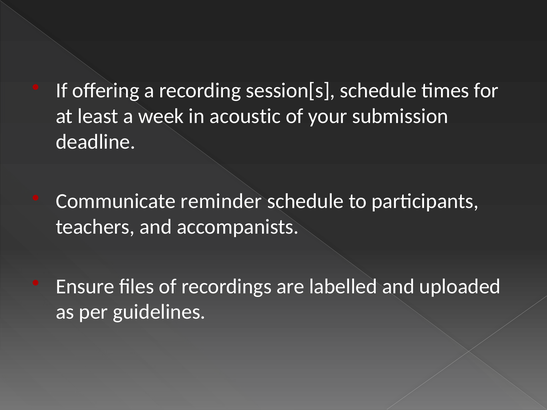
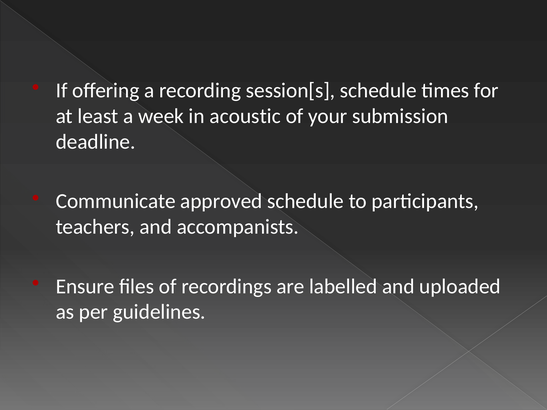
reminder: reminder -> approved (221, 201)
